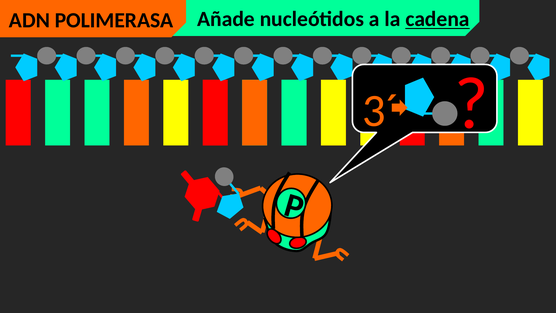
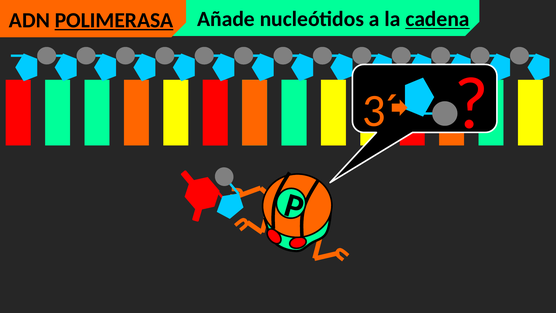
POLIMERASA underline: none -> present (114, 20)
